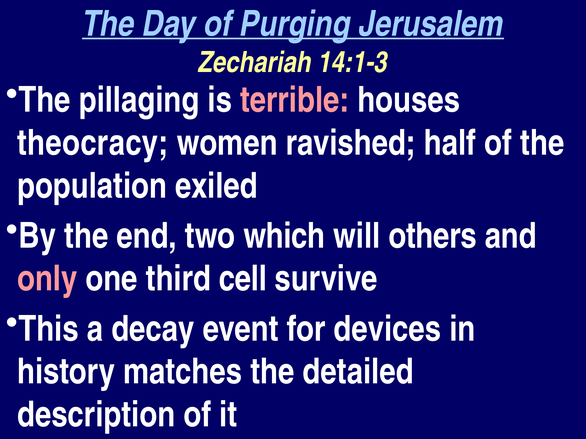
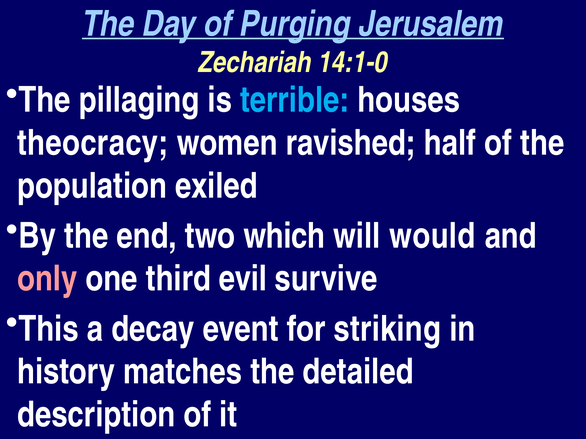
14:1-3: 14:1-3 -> 14:1-0 (353, 63)
terrible colour: pink -> light blue (295, 100)
others: others -> would (432, 236)
cell: cell -> evil (243, 279)
devices: devices -> striking (387, 329)
